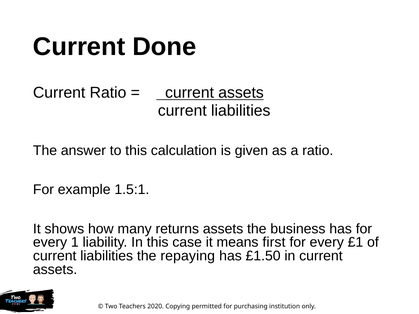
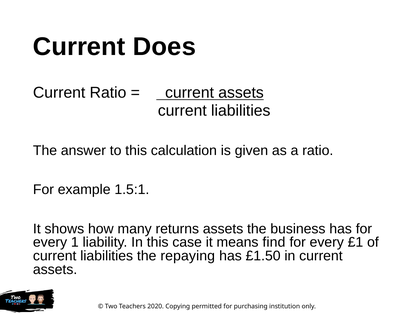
Done: Done -> Does (164, 47)
first: first -> find (274, 243)
